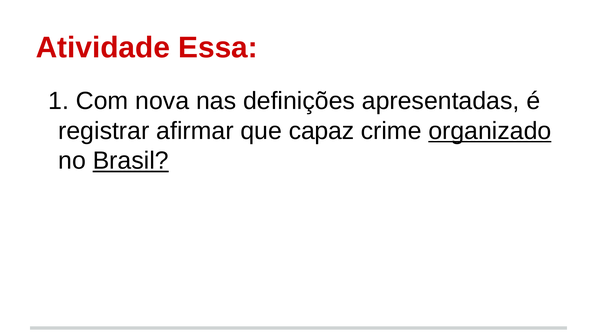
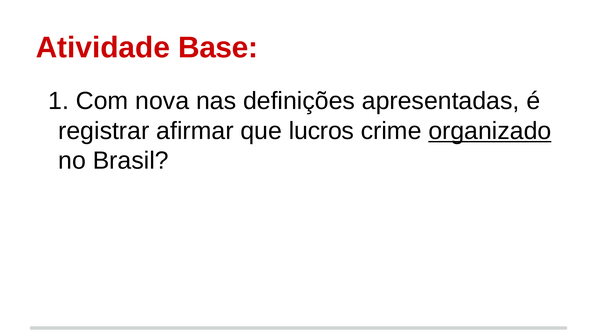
Essa: Essa -> Base (218, 48)
capaz: capaz -> lucros (321, 131)
Brasil underline: present -> none (131, 161)
